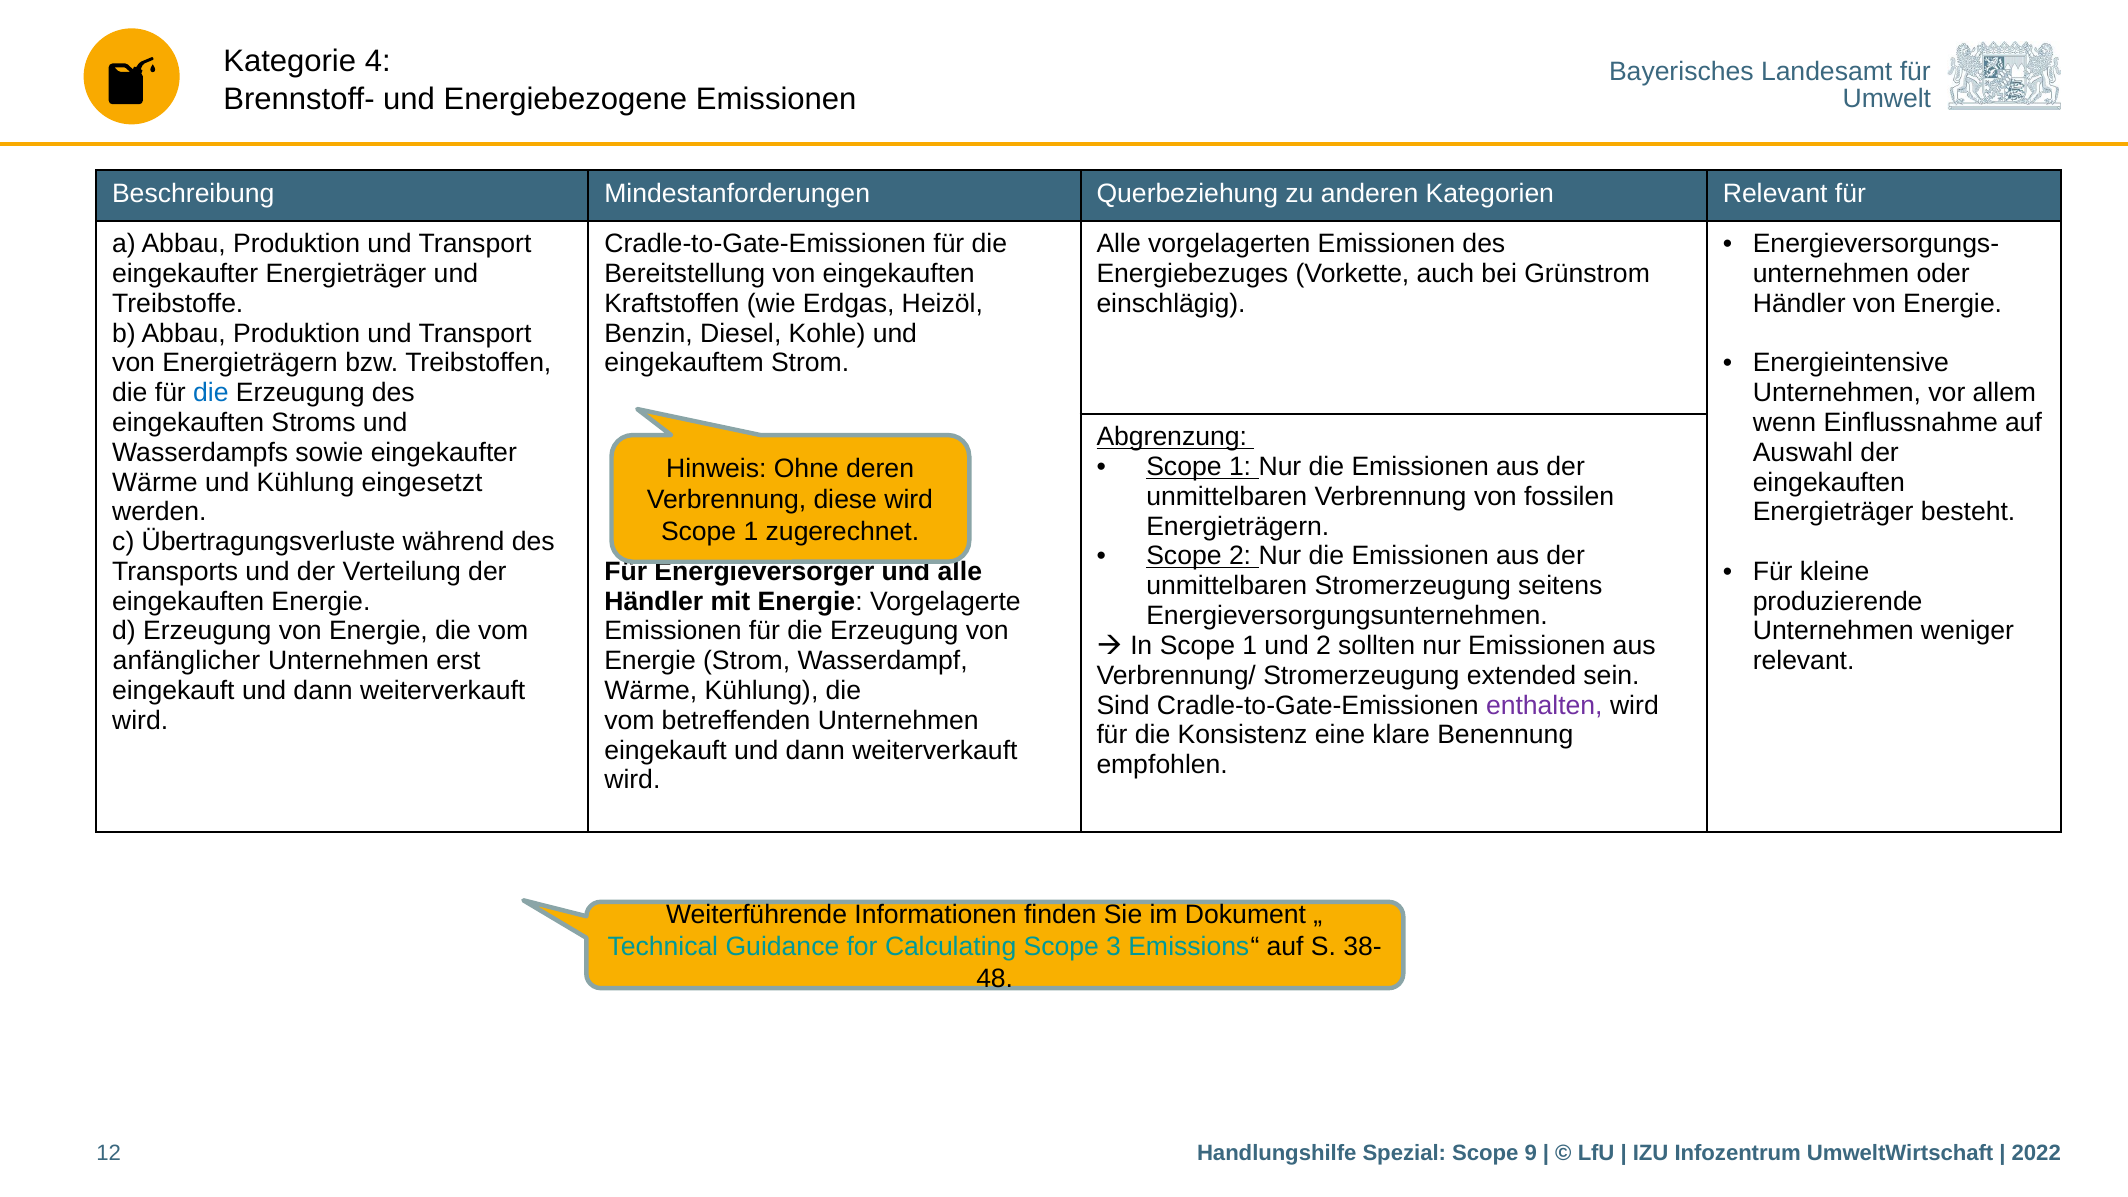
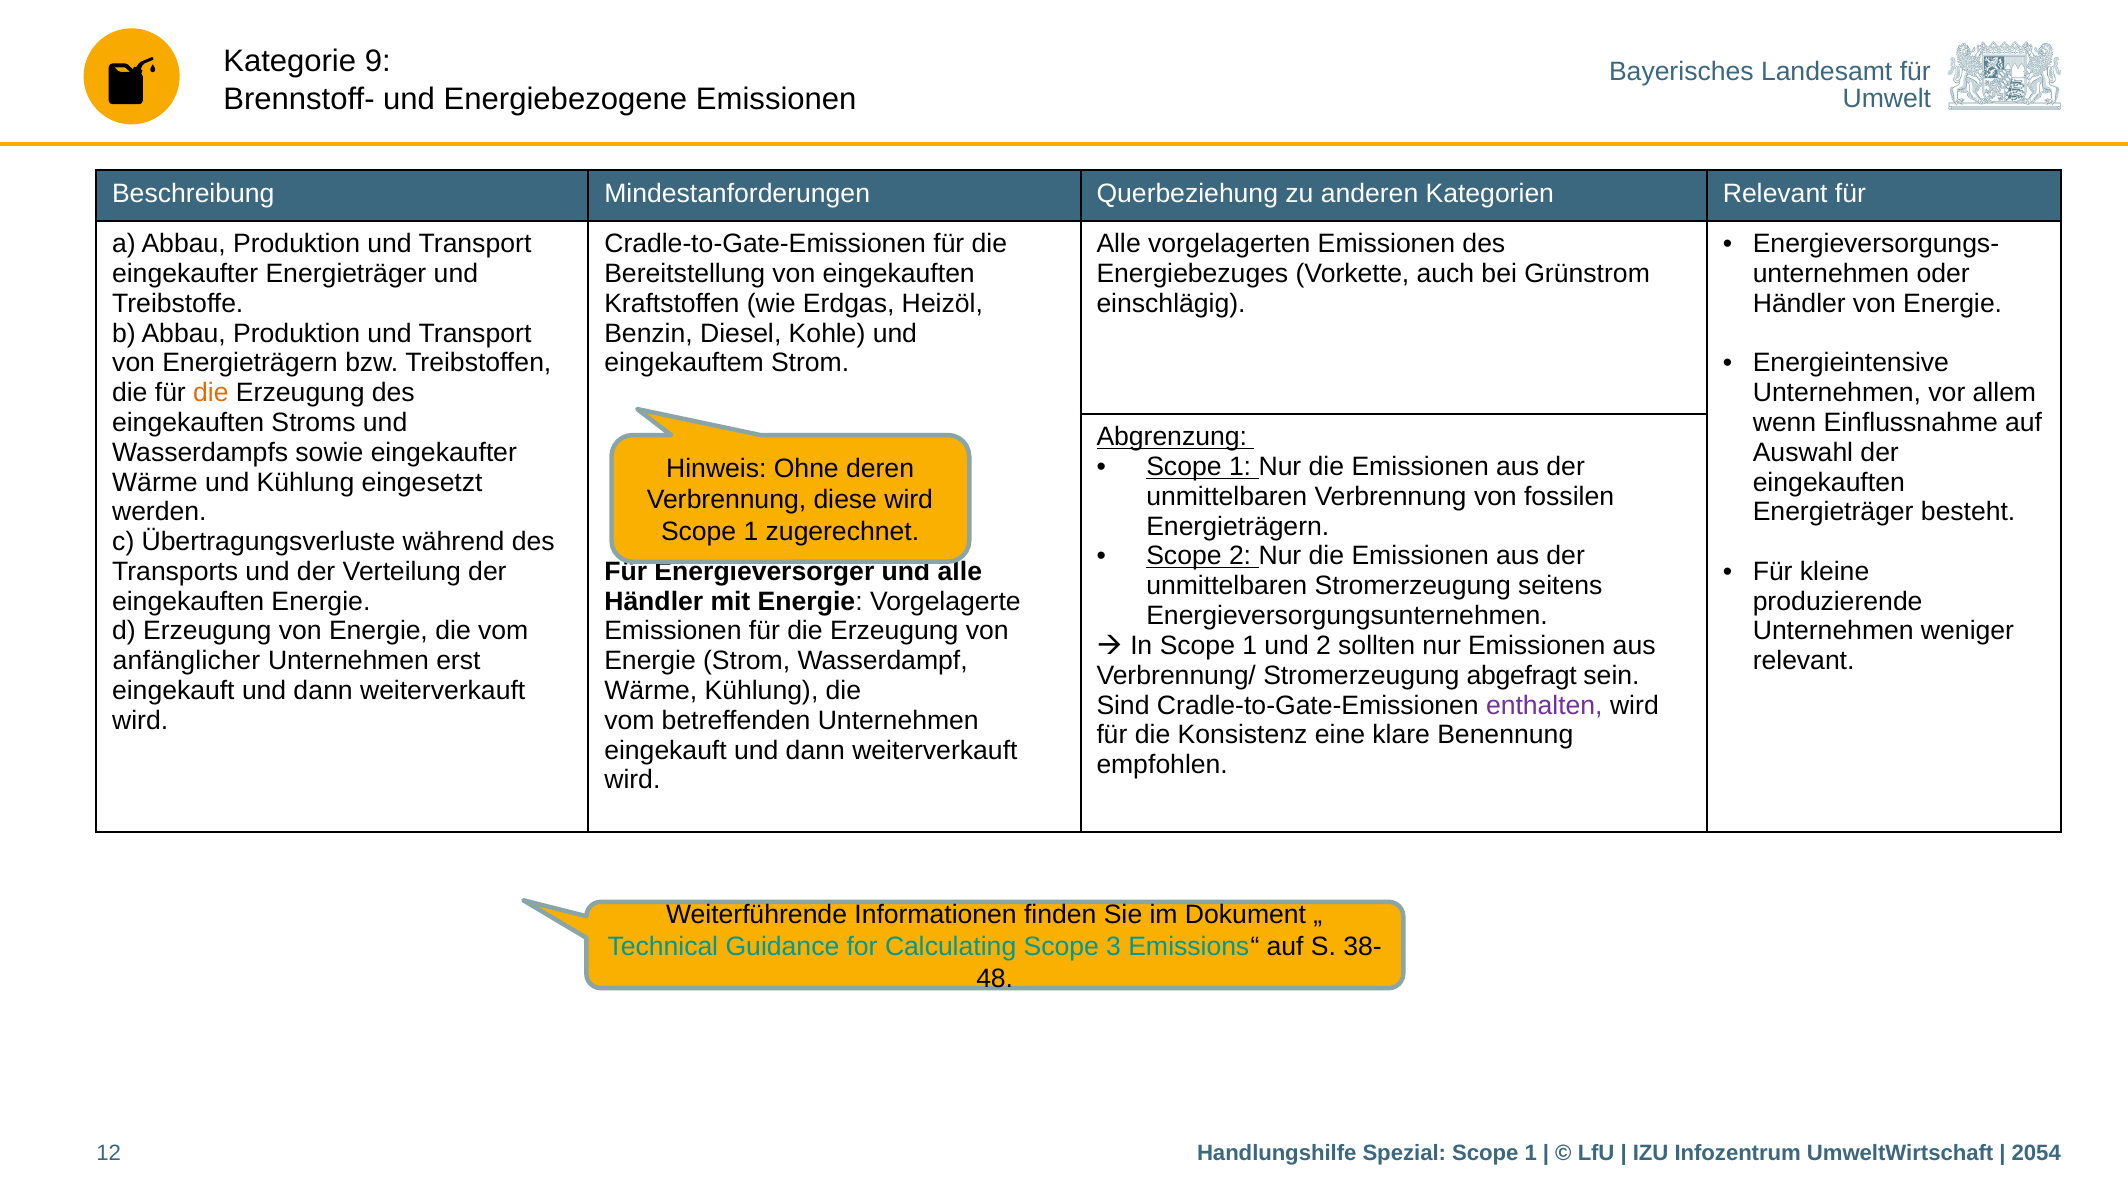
4: 4 -> 9 (378, 62)
die colour: blue -> orange (211, 393)
extended: extended -> abgefragt (1522, 676)
Spezial Scope 9: 9 -> 1 (1531, 1153)
2022: 2022 -> 2054 (2036, 1153)
